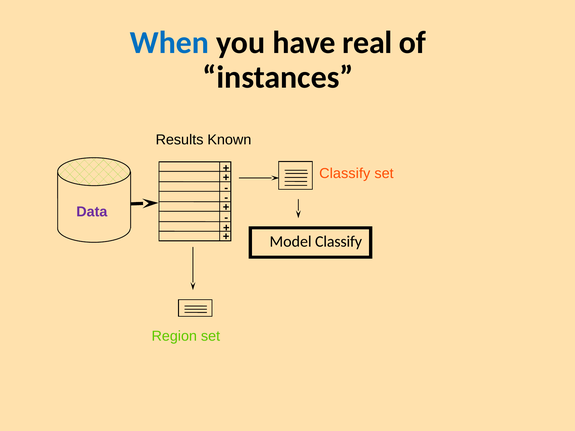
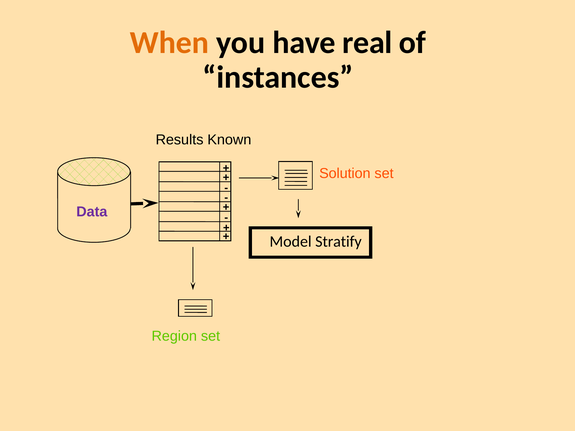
When colour: blue -> orange (169, 43)
Classify: Classify -> Solution (345, 173)
Model Classify: Classify -> Stratify (338, 242)
